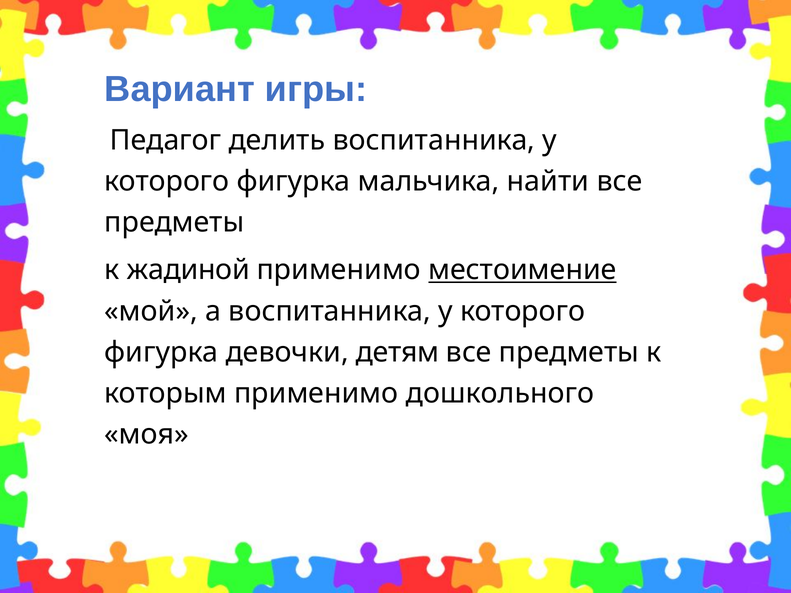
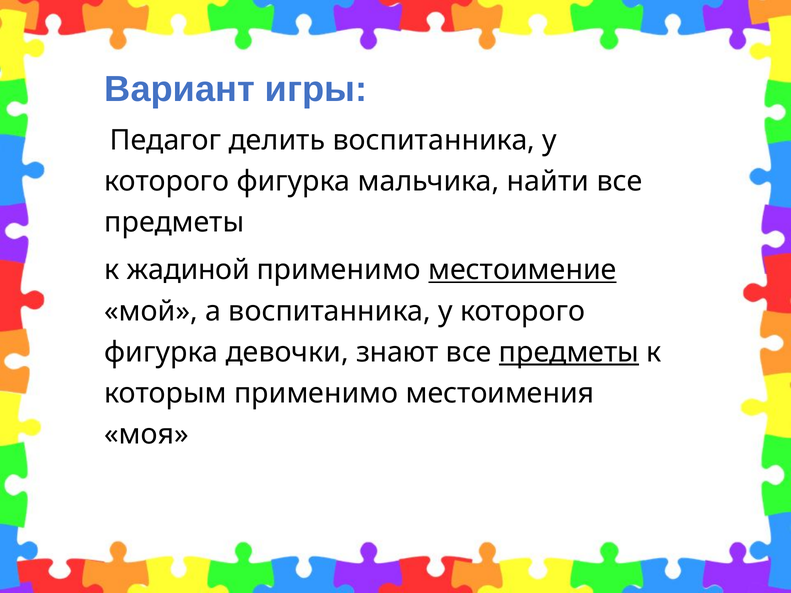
детям: детям -> знают (397, 352)
предметы underline: none -> present (569, 352)
дошкольного: дошкольного -> местоимения (500, 393)
